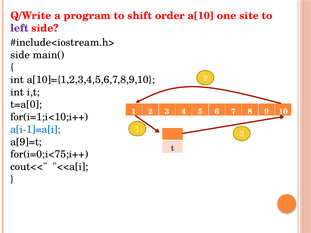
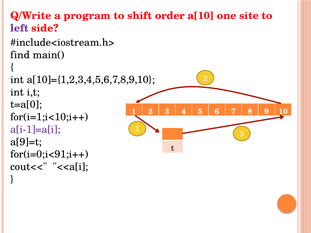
side: side -> find (20, 55)
a[i-1]=a[i colour: blue -> purple (35, 130)
for(i=0;i<75;i++: for(i=0;i<75;i++ -> for(i=0;i<91;i++ (49, 154)
